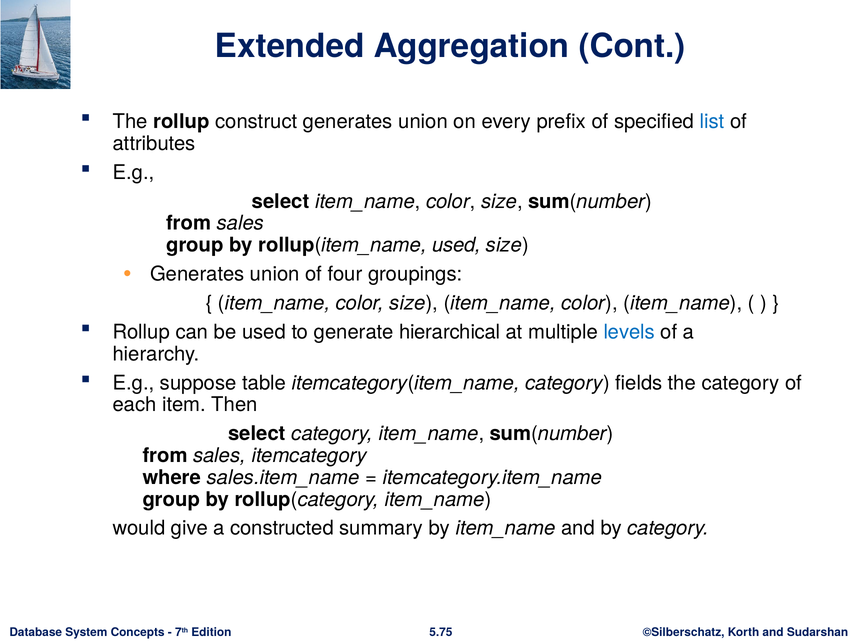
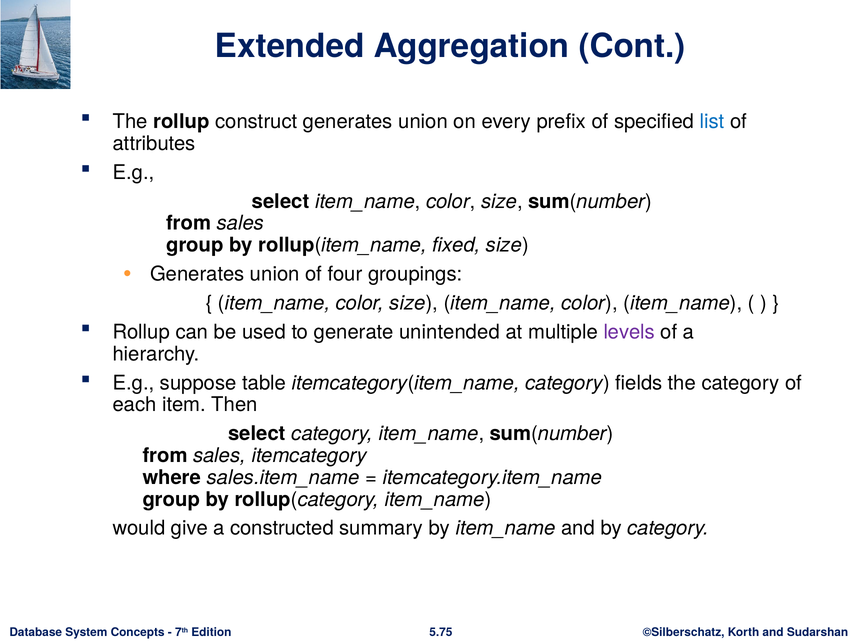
rollup(item_name used: used -> fixed (456, 245)
hierarchical: hierarchical -> unintended (450, 332)
levels colour: blue -> purple (629, 332)
